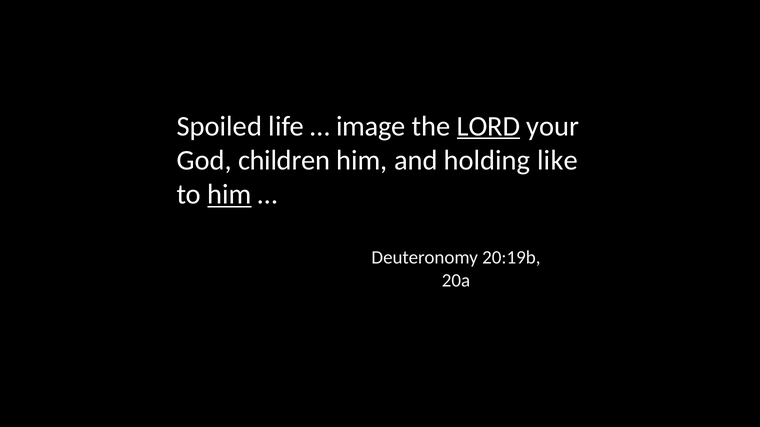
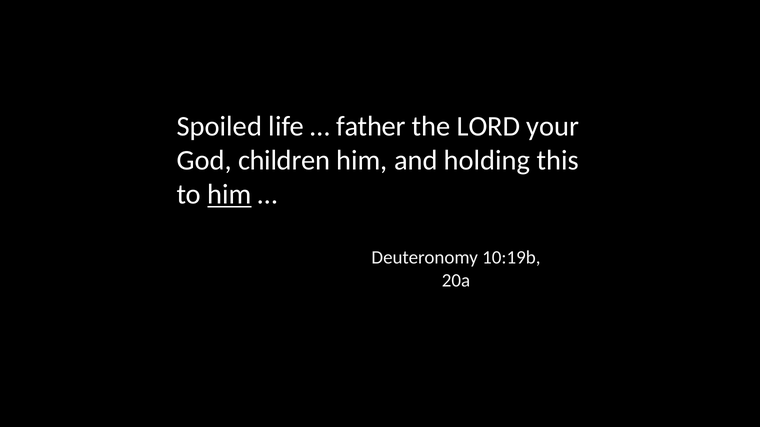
image: image -> father (371, 126)
LORD underline: present -> none (489, 126)
like: like -> this (558, 160)
20:19b: 20:19b -> 10:19b (511, 258)
